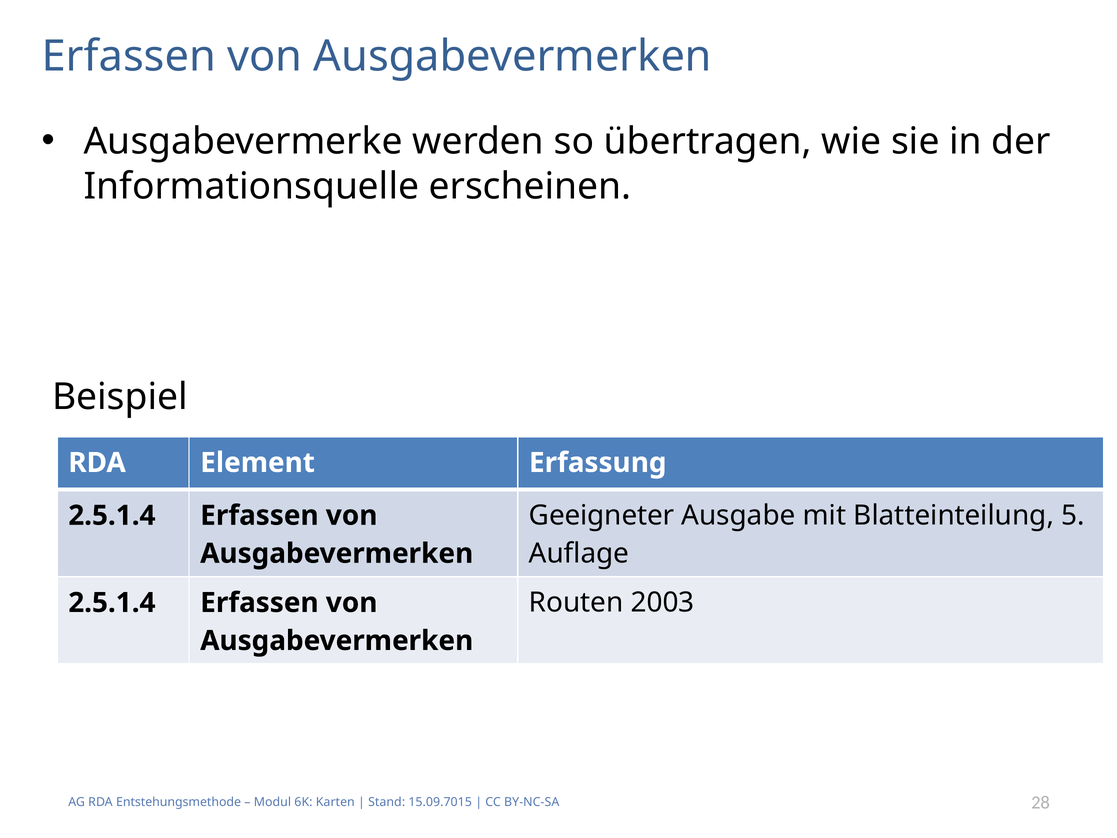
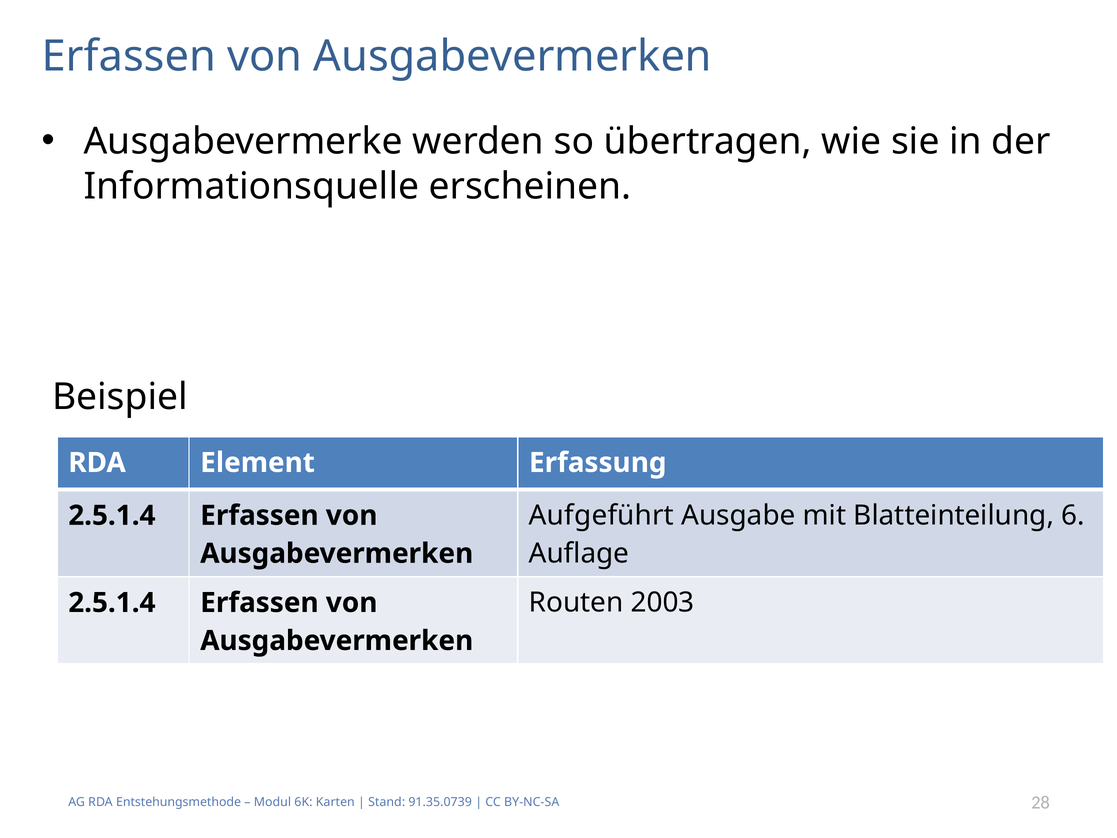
Geeigneter: Geeigneter -> Aufgeführt (601, 515)
5: 5 -> 6 (1073, 515)
15.09.7015: 15.09.7015 -> 91.35.0739 (440, 802)
